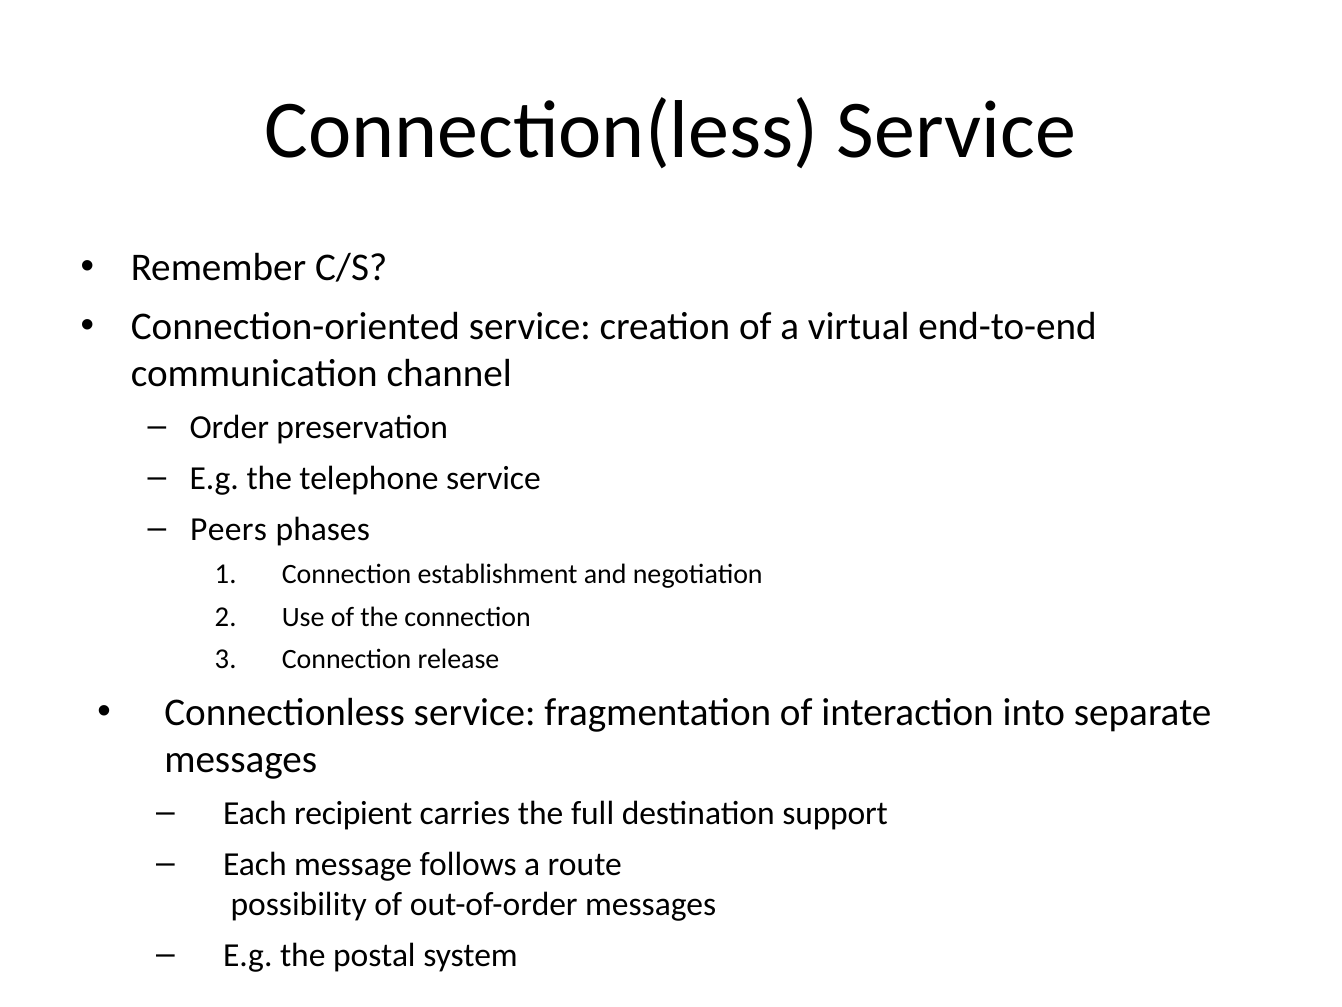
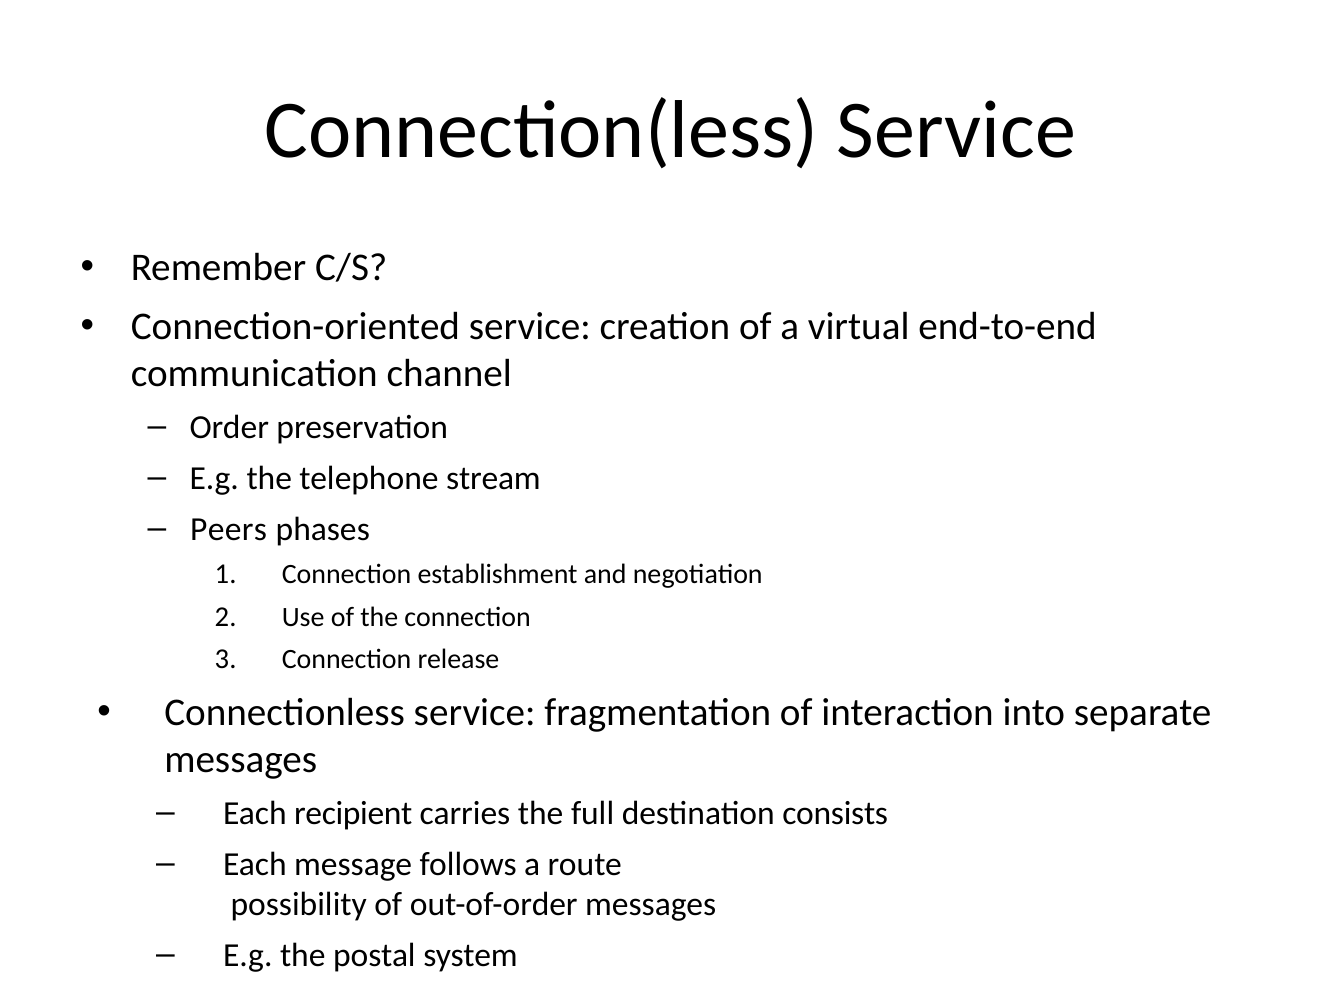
telephone service: service -> stream (493, 478)
support: support -> consists (835, 813)
